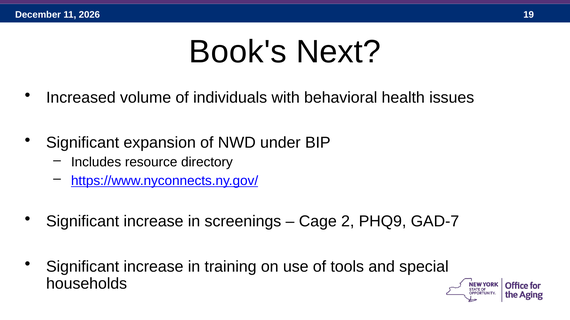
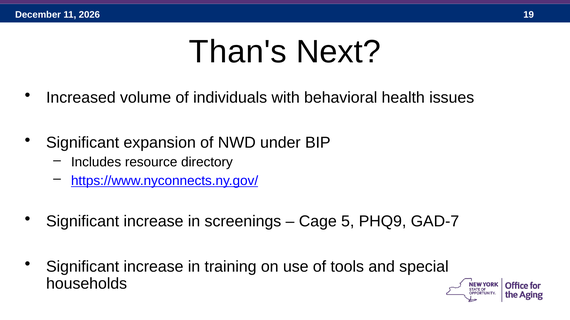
Book's: Book's -> Than's (238, 52)
2: 2 -> 5 (348, 222)
